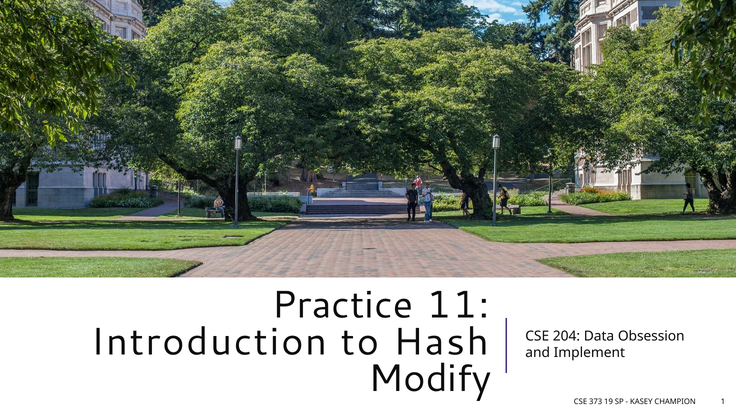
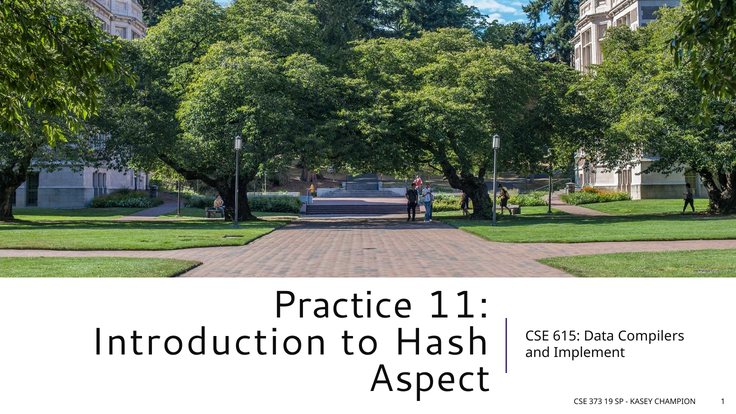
204: 204 -> 615 (566, 336)
Obsession: Obsession -> Compilers (651, 336)
Modify: Modify -> Aspect (430, 379)
